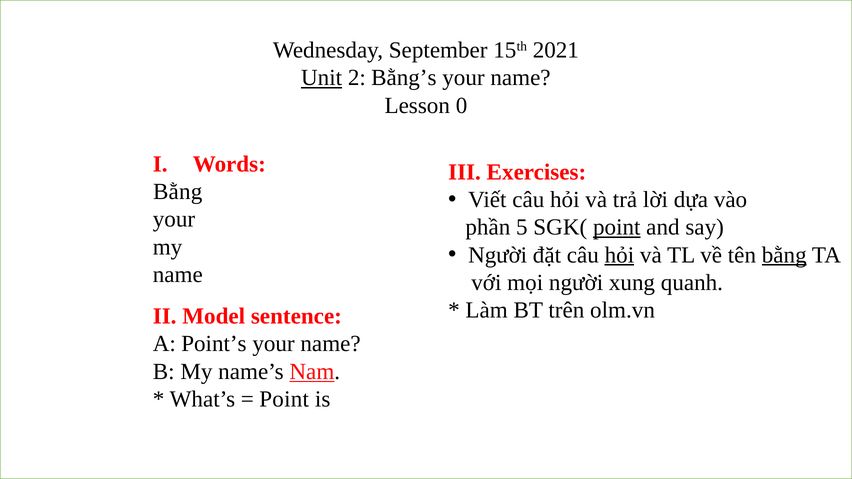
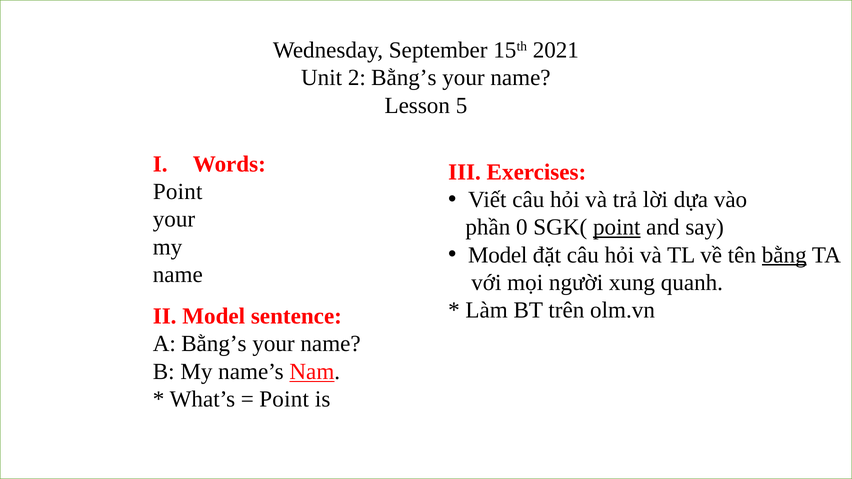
Unit underline: present -> none (322, 78)
0: 0 -> 5 (462, 106)
Bằng: Bằng -> Point (178, 192)
5: 5 -> 0 (522, 227)
Người: Người -> Model (498, 255)
hỏi underline: present -> none (619, 255)
A Point’s: Point’s -> Bằng’s (214, 344)
